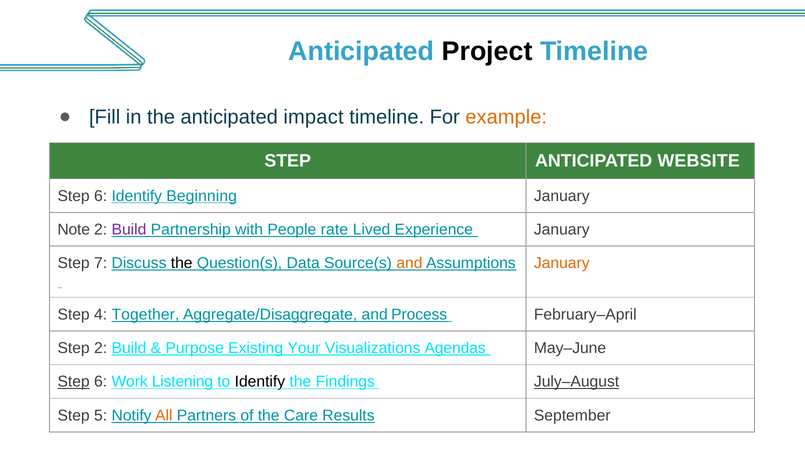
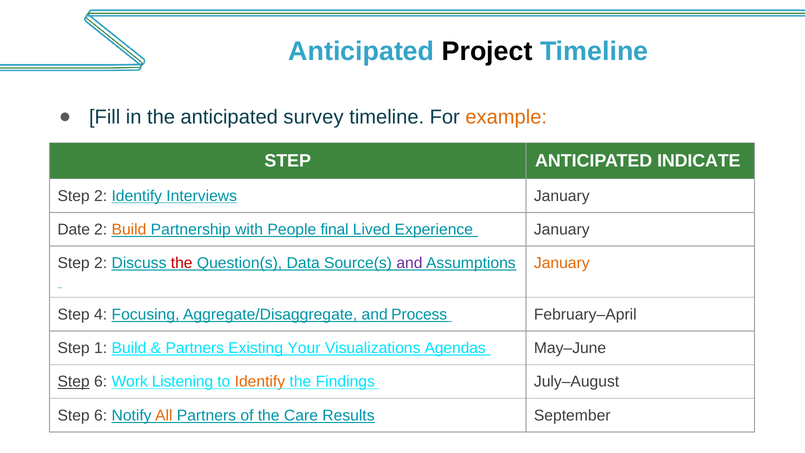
impact: impact -> survey (313, 117)
WEBSITE: WEBSITE -> INDICATE (699, 161)
6: 6 -> 2 (101, 196)
Beginning: Beginning -> Interviews (202, 196)
Note: Note -> Date (74, 229)
Build colour: purple -> orange (129, 229)
rate: rate -> final (335, 229)
7: 7 -> 2 (101, 263)
the colour: black -> red (182, 263)
and colour: orange -> purple (409, 263)
Together: Together -> Focusing (146, 314)
Step 2: 2 -> 1 (101, 348)
Purpose: Purpose -> Partners (195, 348)
Identify colour: black -> orange (260, 382)
July–August underline: present -> none (577, 382)
5: 5 -> 6 (101, 415)
